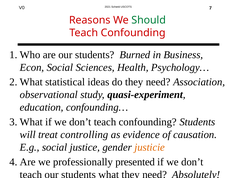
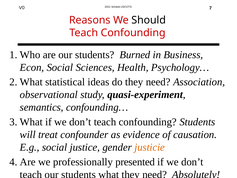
Should colour: green -> black (149, 20)
education: education -> semantics (42, 107)
controlling: controlling -> confounder (84, 134)
